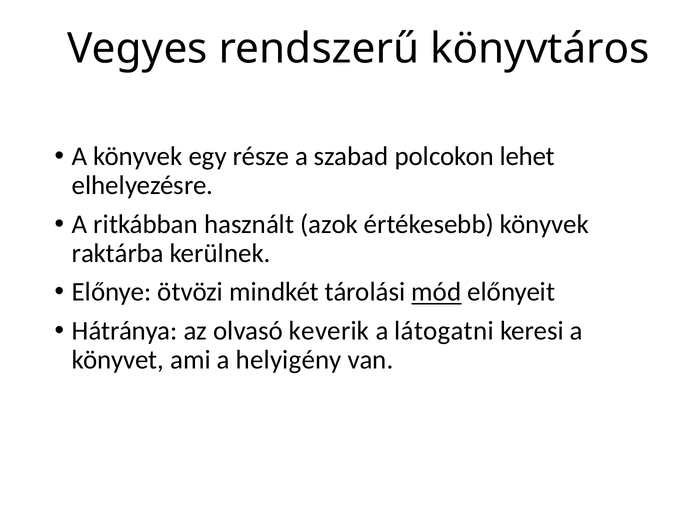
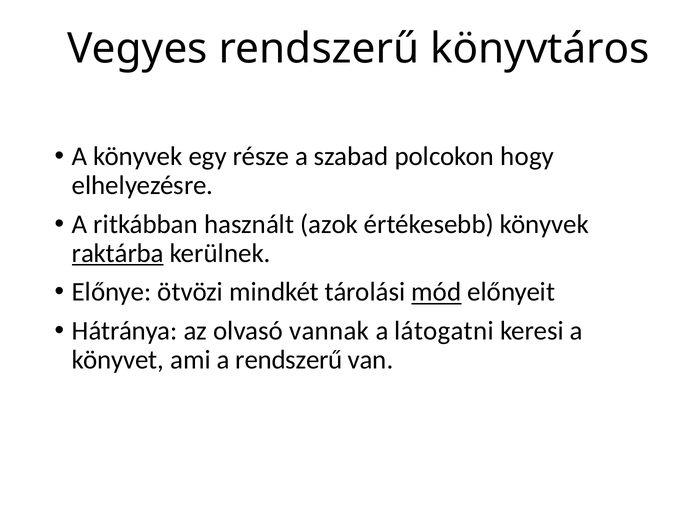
lehet: lehet -> hogy (527, 156)
raktárba underline: none -> present (118, 253)
keverik: keverik -> vannak (329, 331)
a helyigény: helyigény -> rendszerű (289, 360)
